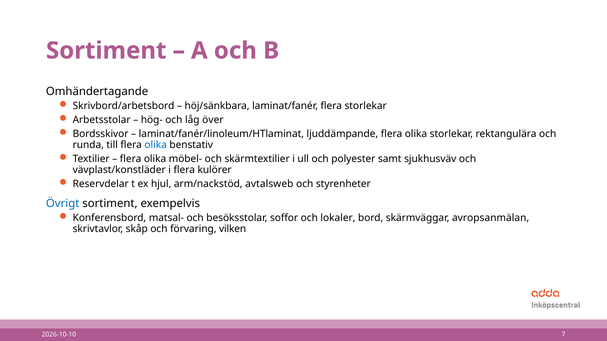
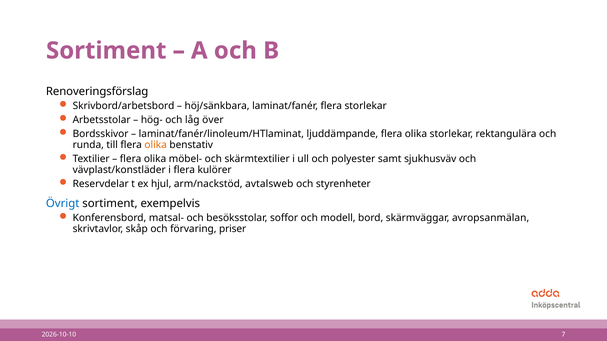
Omhändertagande: Omhändertagande -> Renoveringsförslag (97, 91)
olika colour: blue -> orange (156, 145)
lokaler: lokaler -> modell (338, 218)
vilken: vilken -> priser (233, 229)
